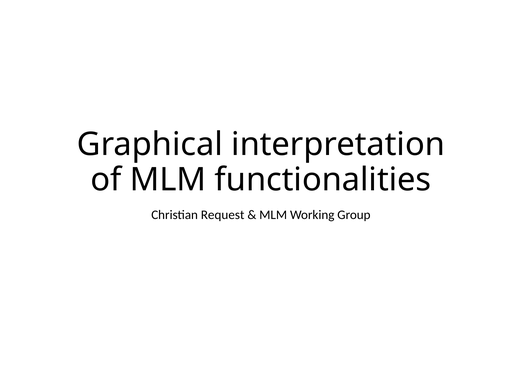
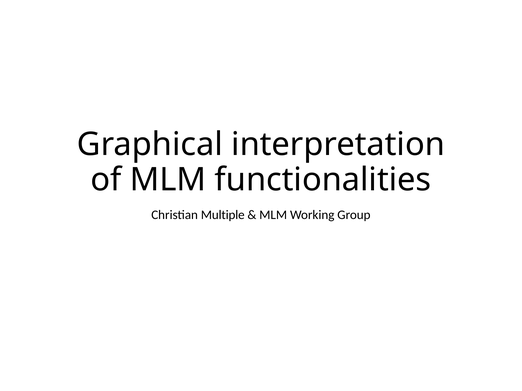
Request: Request -> Multiple (223, 215)
